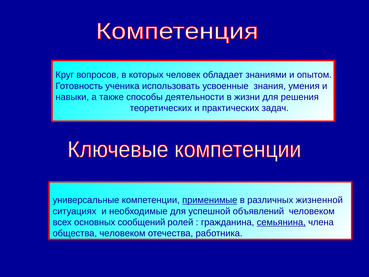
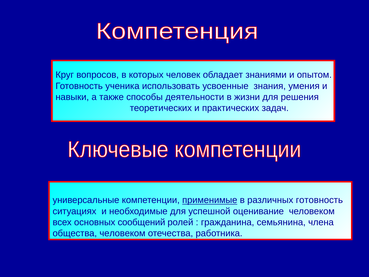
различных жизненной: жизненной -> готовность (319, 200)
объявлений: объявлений -> оценивание (258, 211)
семьянина underline: present -> none (281, 222)
